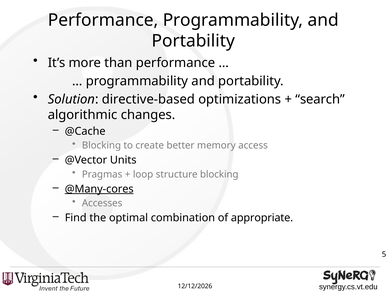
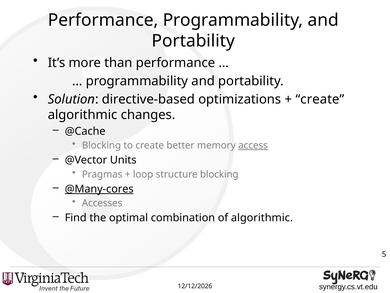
search: search -> create (320, 99)
access underline: none -> present (253, 145)
of appropriate: appropriate -> algorithmic (262, 217)
